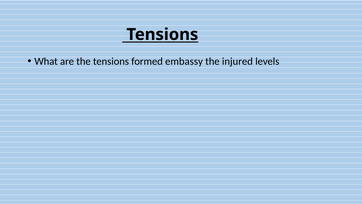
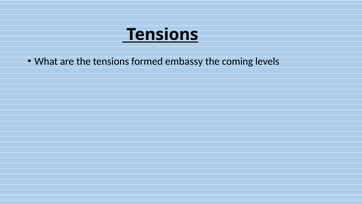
injured: injured -> coming (237, 61)
